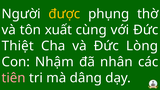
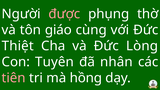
được colour: yellow -> pink (64, 14)
xuất: xuất -> giáo (58, 30)
Nhậm: Nhậm -> Tuyên (54, 62)
dâng: dâng -> hồng (86, 78)
